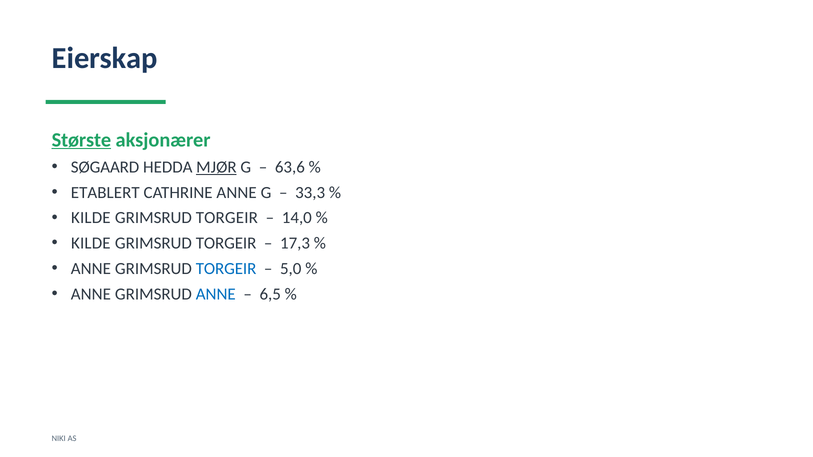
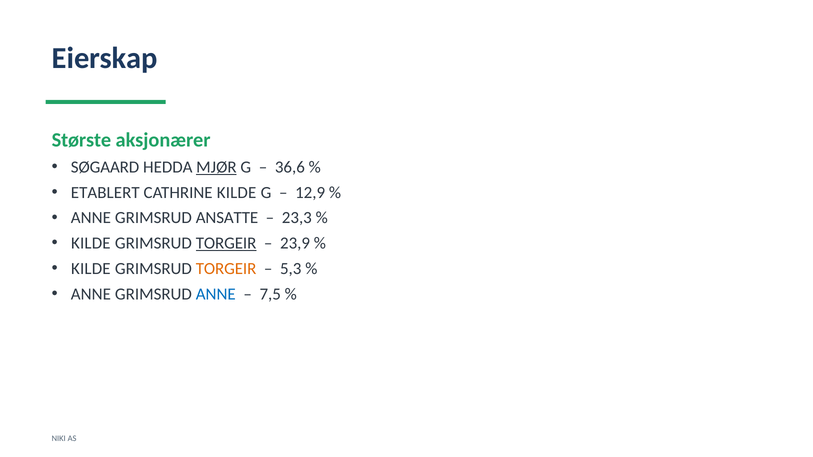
Største underline: present -> none (81, 140)
63,6: 63,6 -> 36,6 (290, 167)
CATHRINE ANNE: ANNE -> KILDE (237, 193)
33,3: 33,3 -> 12,9 (310, 193)
KILDE: KILDE -> ANNE (91, 218)
TORGEIR: TORGEIR -> ANSATTE (227, 218)
14,0: 14,0 -> 23,3 (297, 218)
TORGEIR underline: none -> present (226, 243)
17,3: 17,3 -> 23,9 (295, 243)
ANNE: ANNE -> KILDE (91, 269)
TORGEIR colour: blue -> orange (226, 269)
5,0: 5,0 -> 5,3 (291, 269)
6,5: 6,5 -> 7,5 (270, 294)
